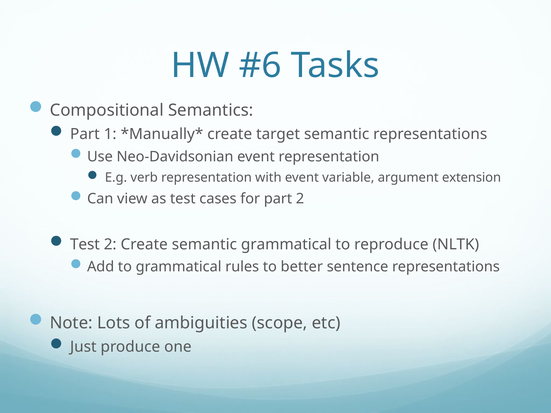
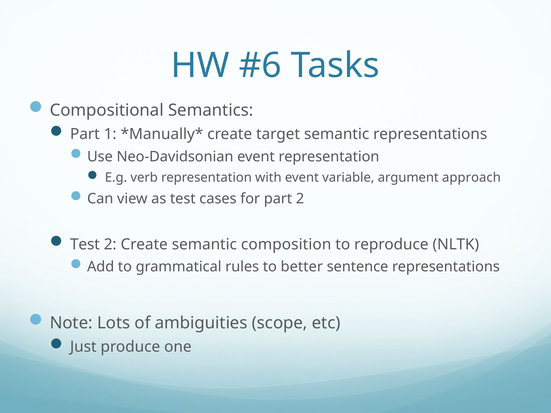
extension: extension -> approach (471, 178)
semantic grammatical: grammatical -> composition (286, 244)
